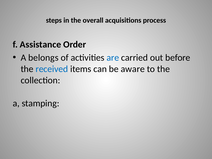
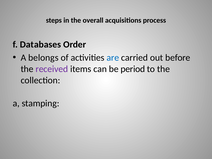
Assistance: Assistance -> Databases (40, 44)
received colour: blue -> purple (52, 69)
aware: aware -> period (133, 69)
